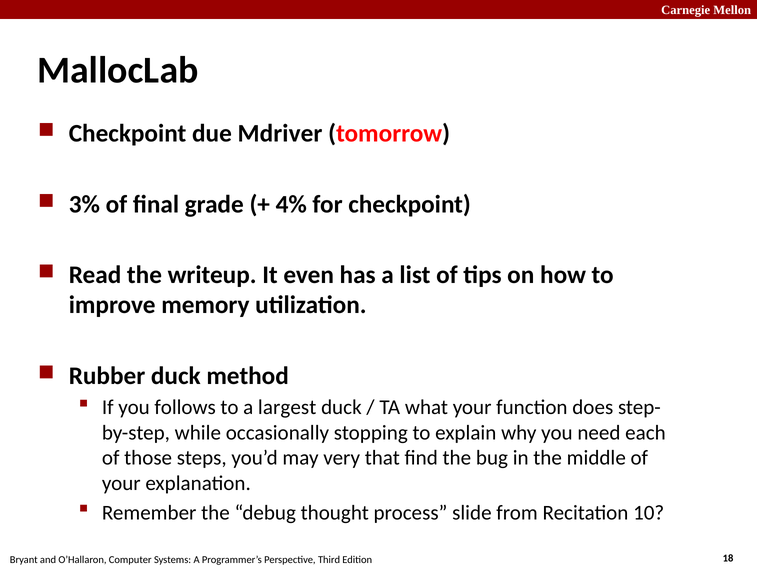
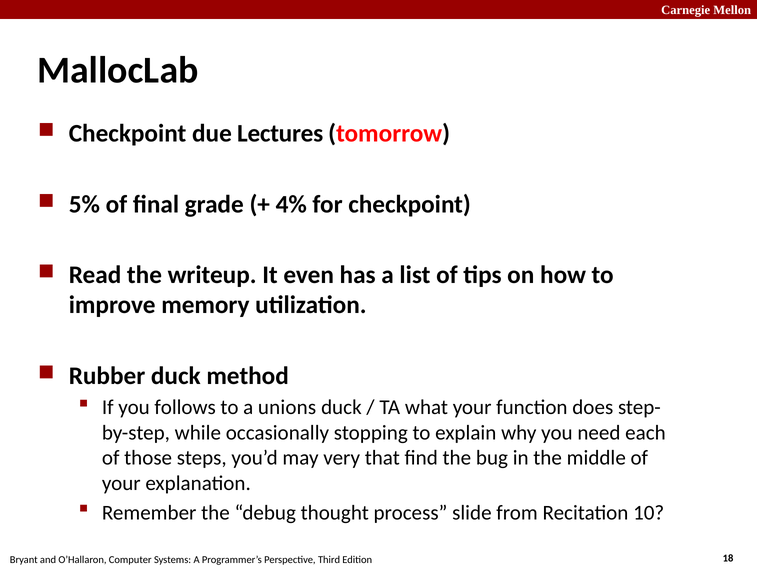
Mdriver: Mdriver -> Lectures (280, 133)
3%: 3% -> 5% (84, 204)
largest: largest -> unions (287, 407)
